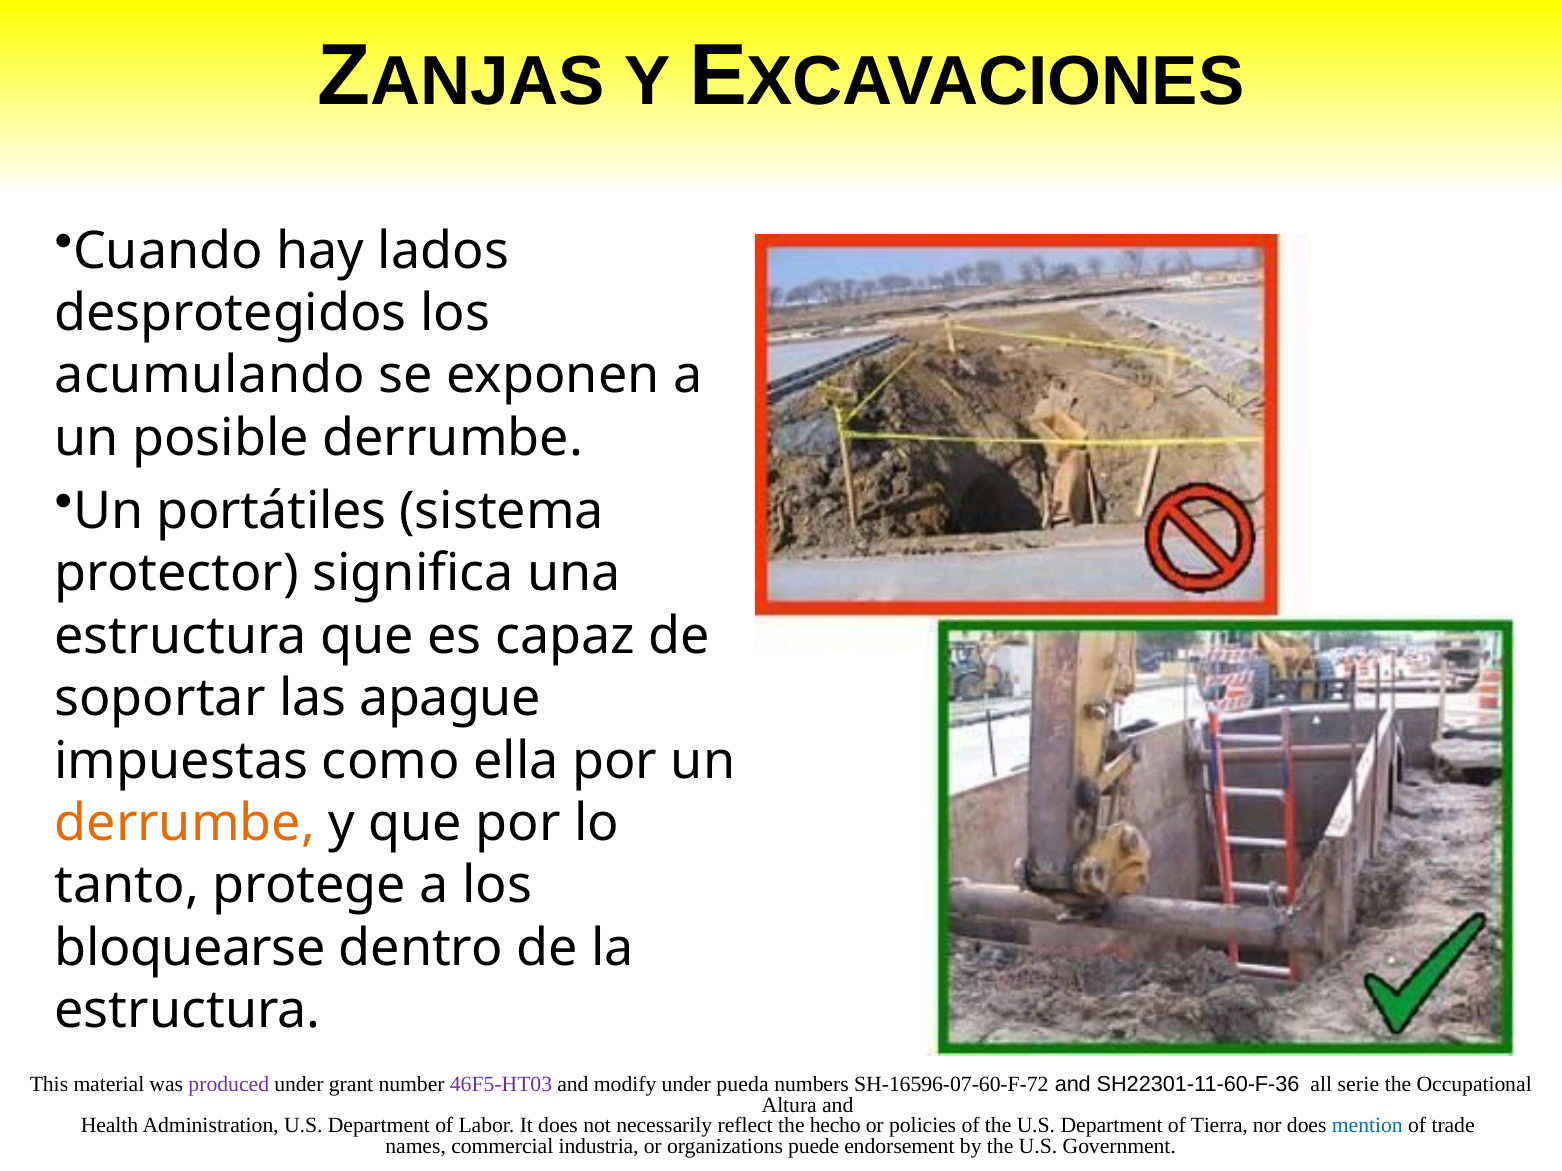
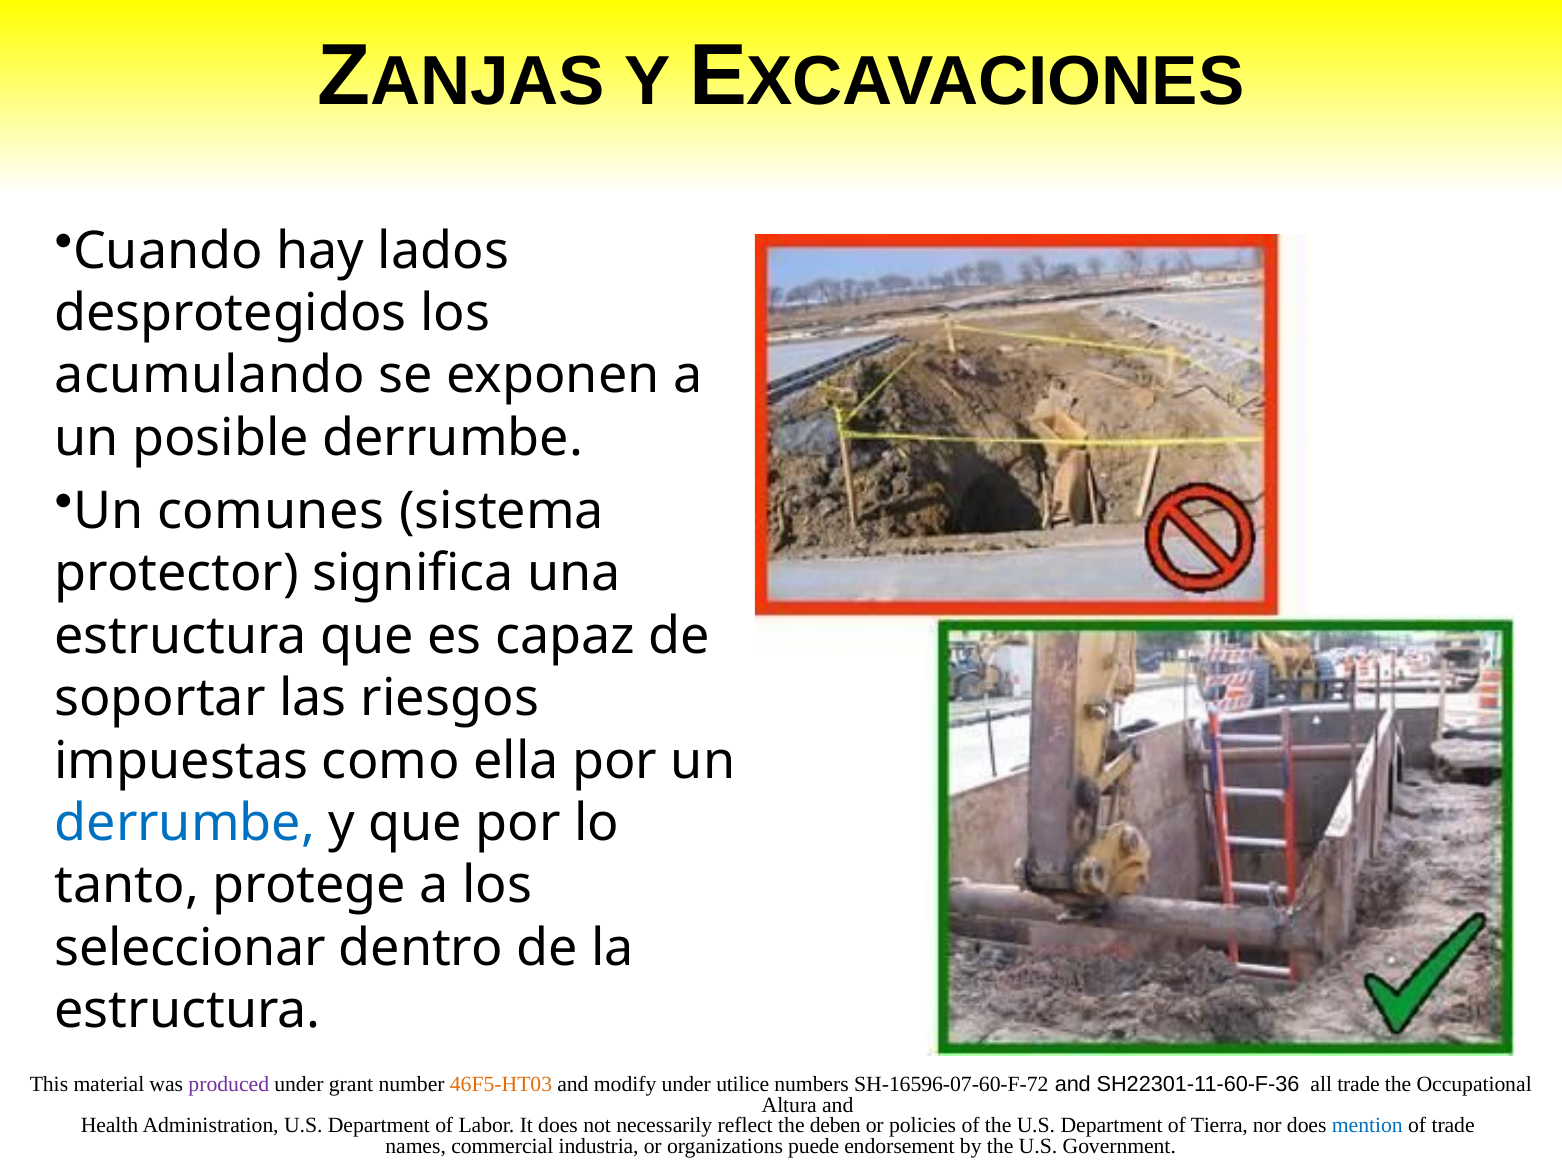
portátiles: portátiles -> comunes (271, 511)
apague: apague -> riesgos (450, 699)
derrumbe colour: orange -> blue (185, 824)
bloquearse: bloquearse -> seleccionar (190, 949)
46F5-HT03 colour: purple -> orange (501, 1085)
pueda: pueda -> utilice (743, 1085)
all serie: serie -> trade (1359, 1085)
hecho: hecho -> deben (835, 1126)
